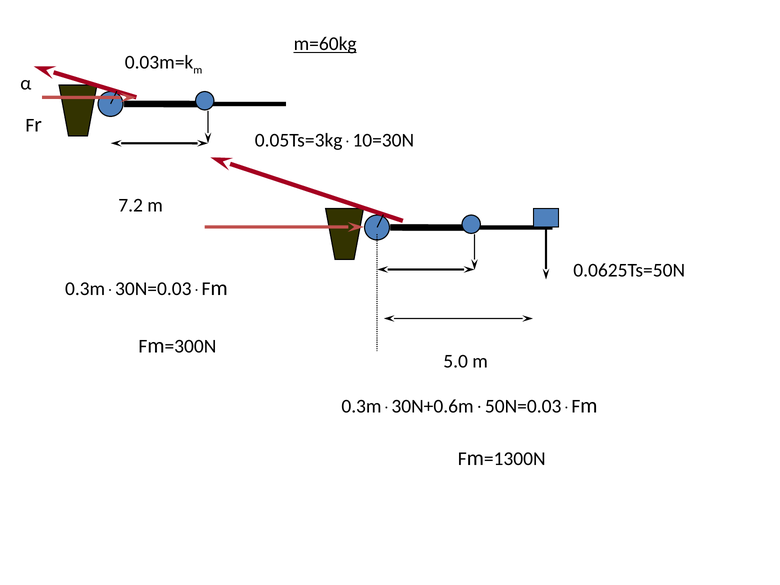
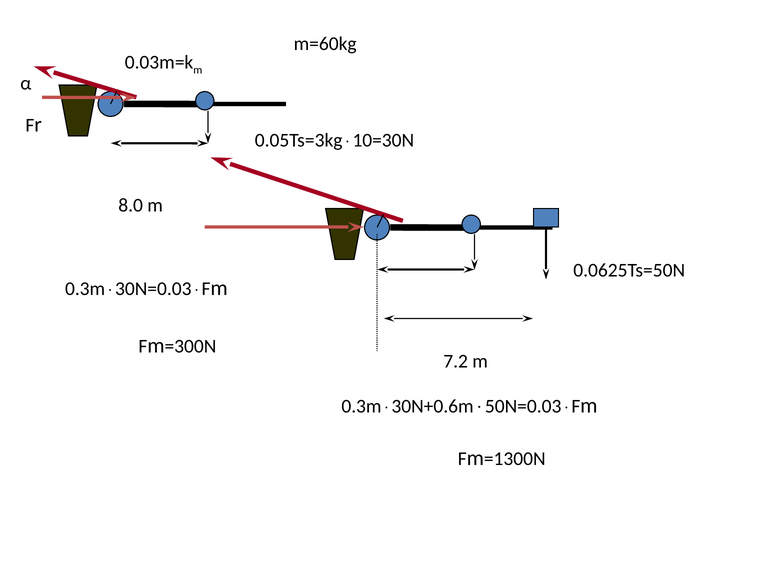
m=60kg underline: present -> none (325, 44)
7.2: 7.2 -> 8.0 (131, 205)
5.0: 5.0 -> 7.2 (456, 361)
